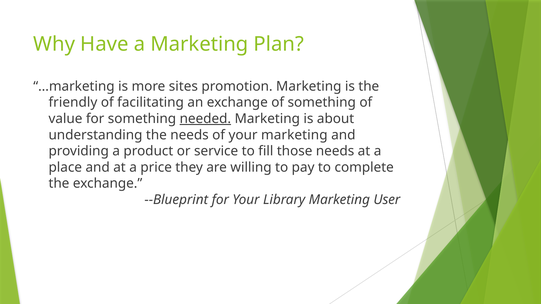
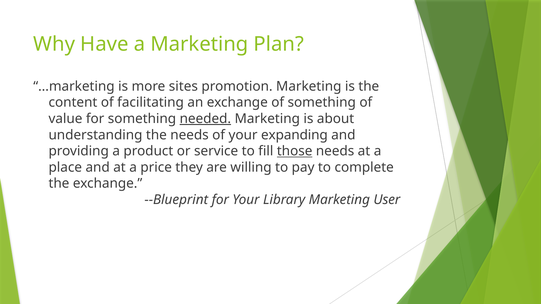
friendly: friendly -> content (73, 103)
your marketing: marketing -> expanding (294, 135)
those underline: none -> present (295, 151)
